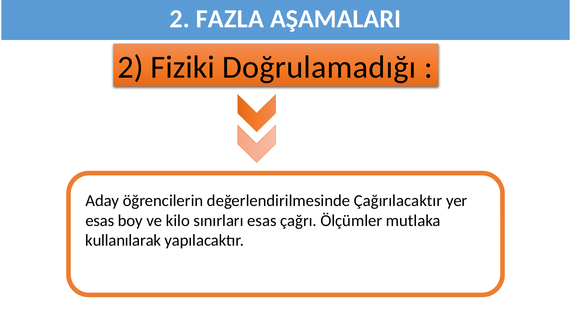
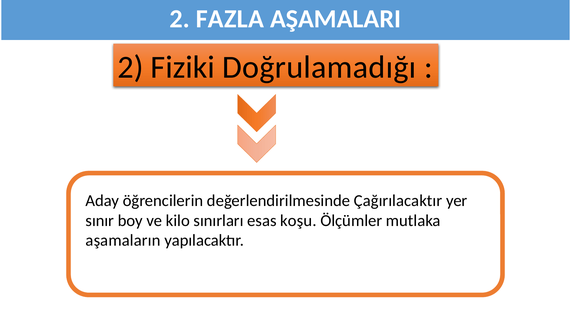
esas: esas -> sınır (100, 221)
çağrı: çağrı -> koşu (298, 221)
kullanılarak: kullanılarak -> aşamaların (123, 241)
